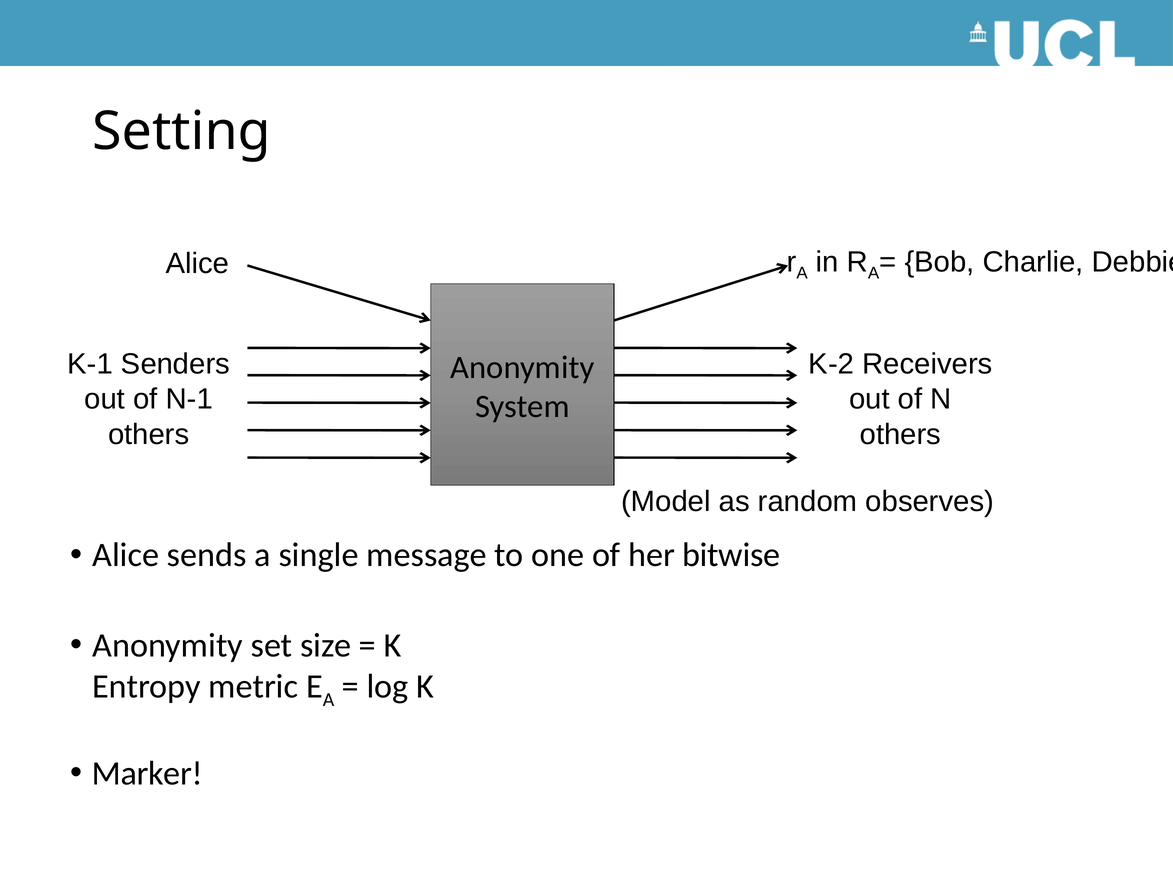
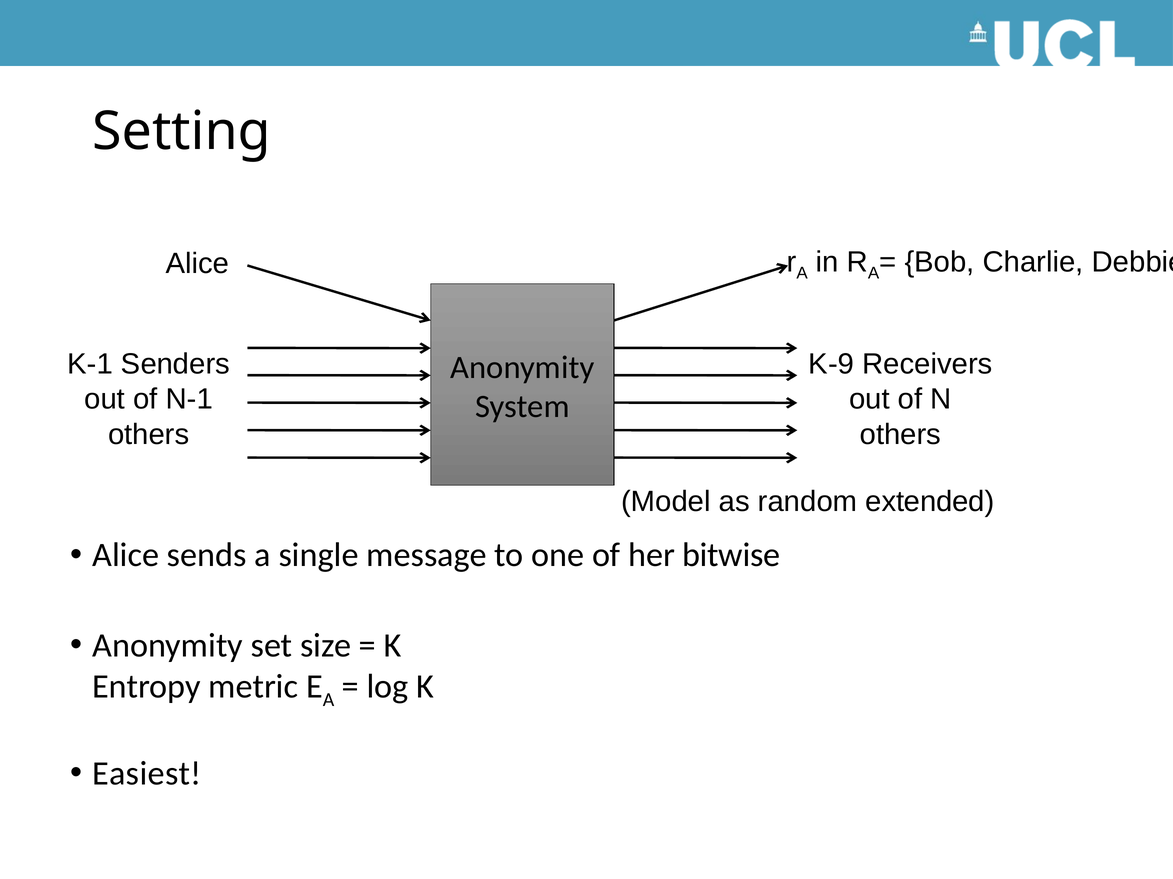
K-2: K-2 -> K-9 (831, 364)
observes: observes -> extended (930, 502)
Marker: Marker -> Easiest (147, 774)
